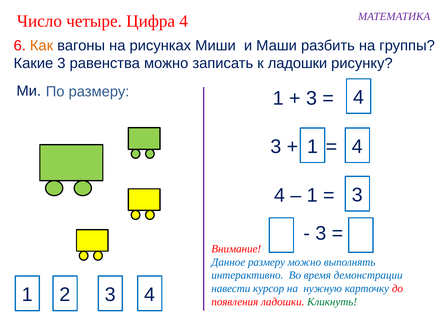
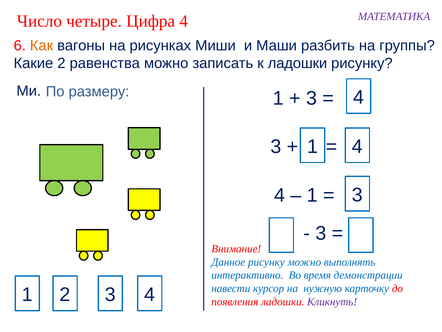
Какие 3: 3 -> 2 (61, 63)
Данное размеру: размеру -> рисунку (266, 262)
Кликнуть colour: green -> purple (332, 301)
